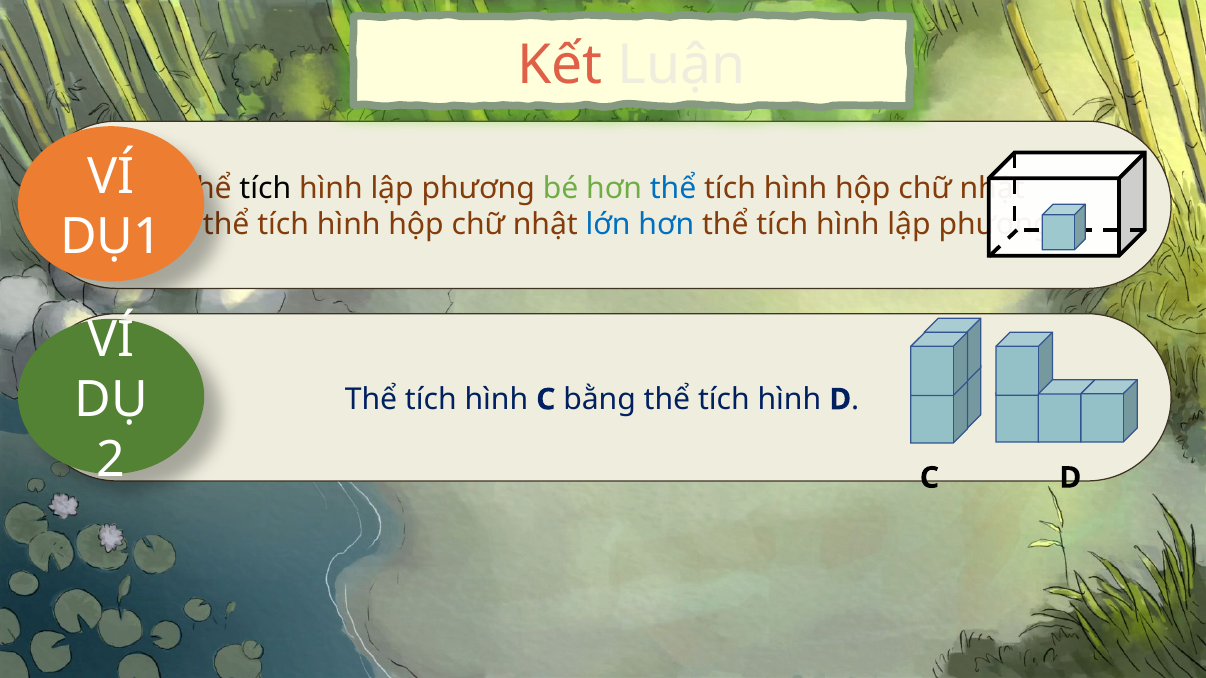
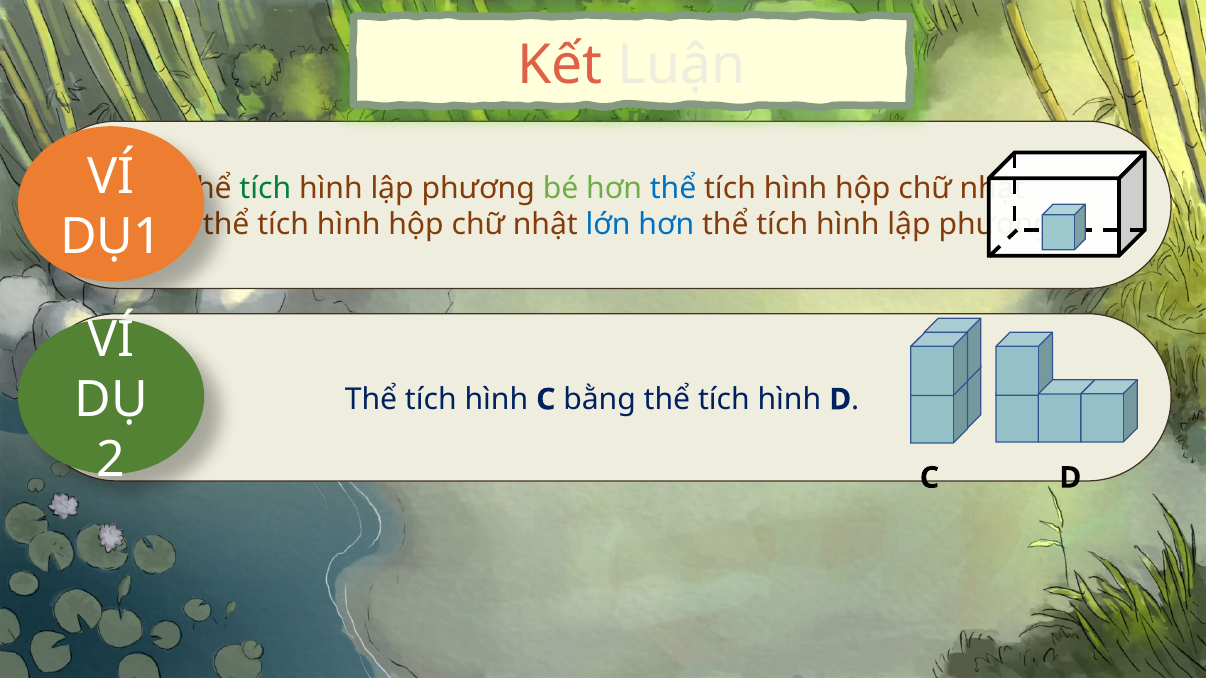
tích colour: black -> green (265, 189)
